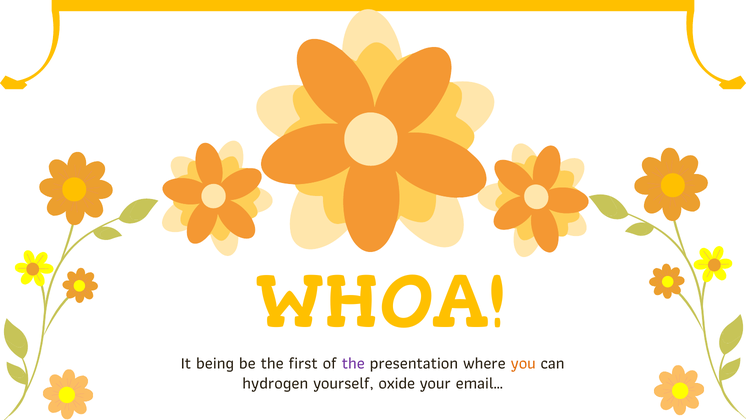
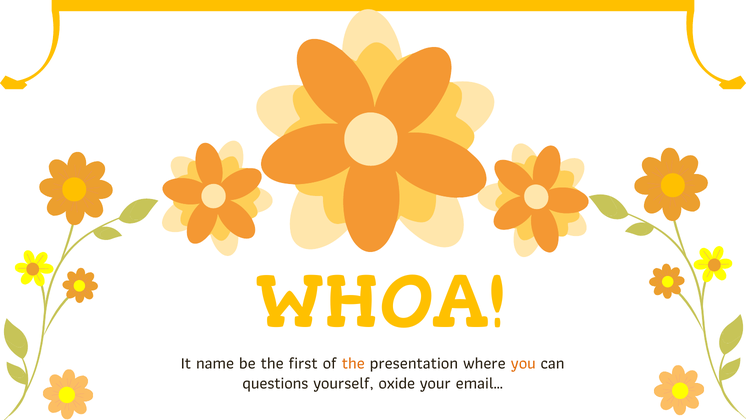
being: being -> name (215, 363)
the colour: purple -> orange (353, 363)
hydrogen: hydrogen -> questions (275, 383)
